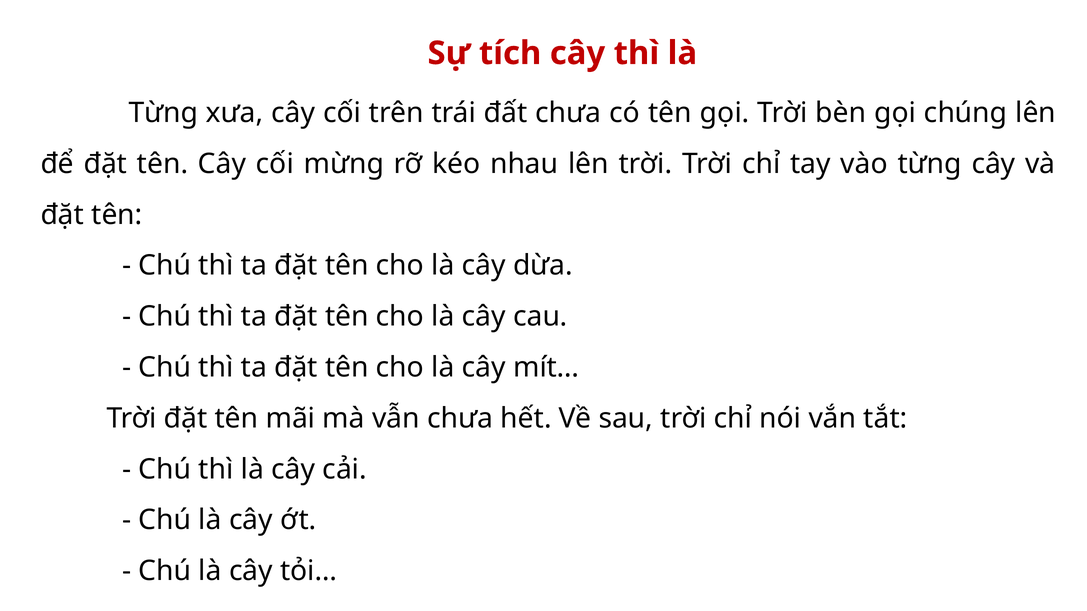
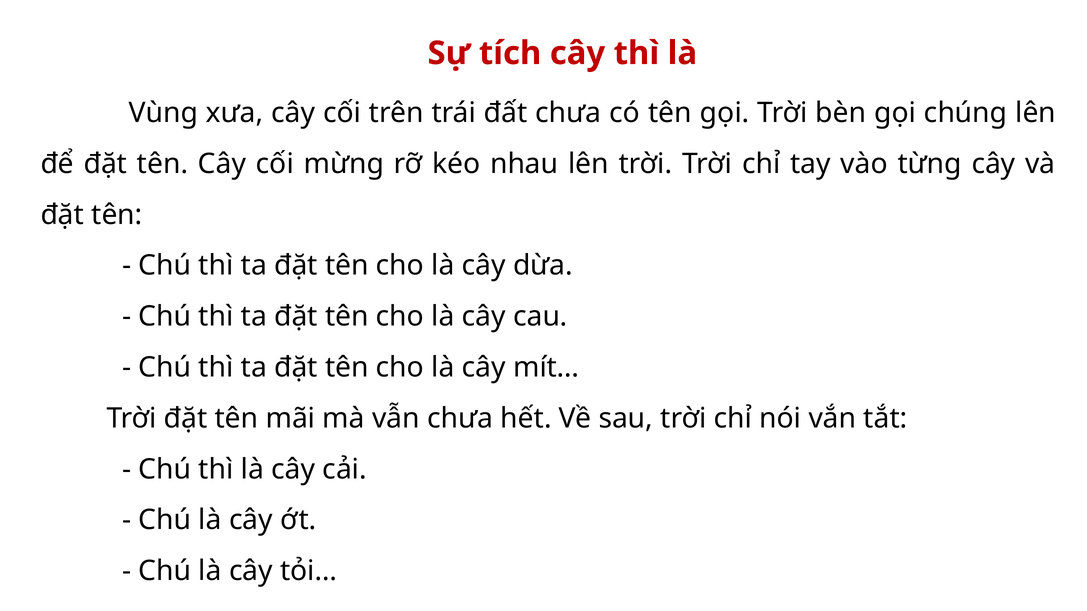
Từng: Từng -> Vùng (163, 113)
